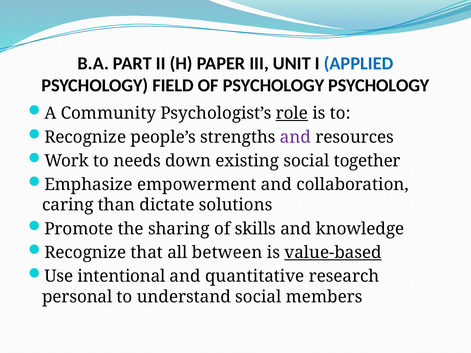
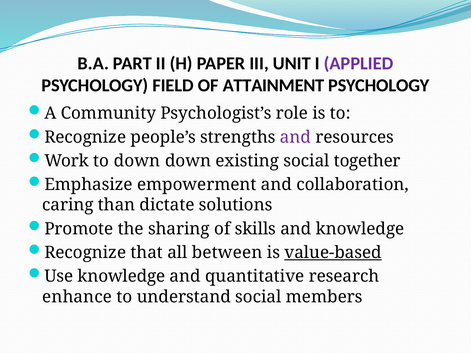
APPLIED colour: blue -> purple (359, 63)
OF PSYCHOLOGY: PSYCHOLOGY -> ATTAINMENT (274, 85)
role underline: present -> none (292, 113)
to needs: needs -> down (137, 161)
Use intentional: intentional -> knowledge (121, 277)
personal: personal -> enhance (77, 297)
